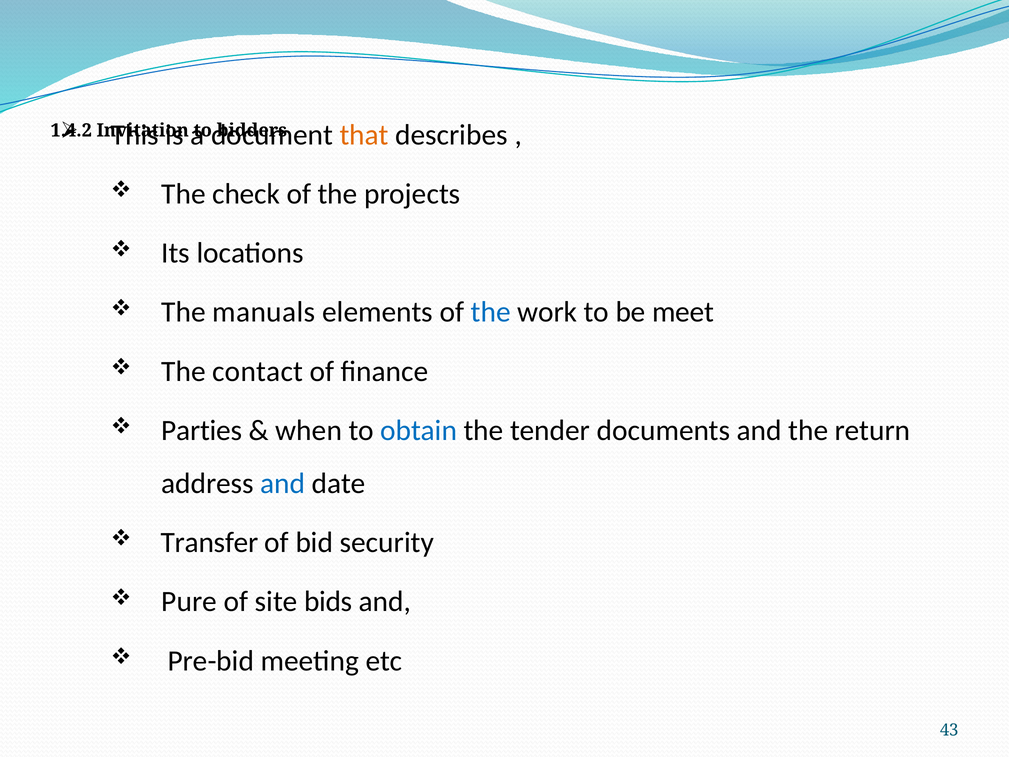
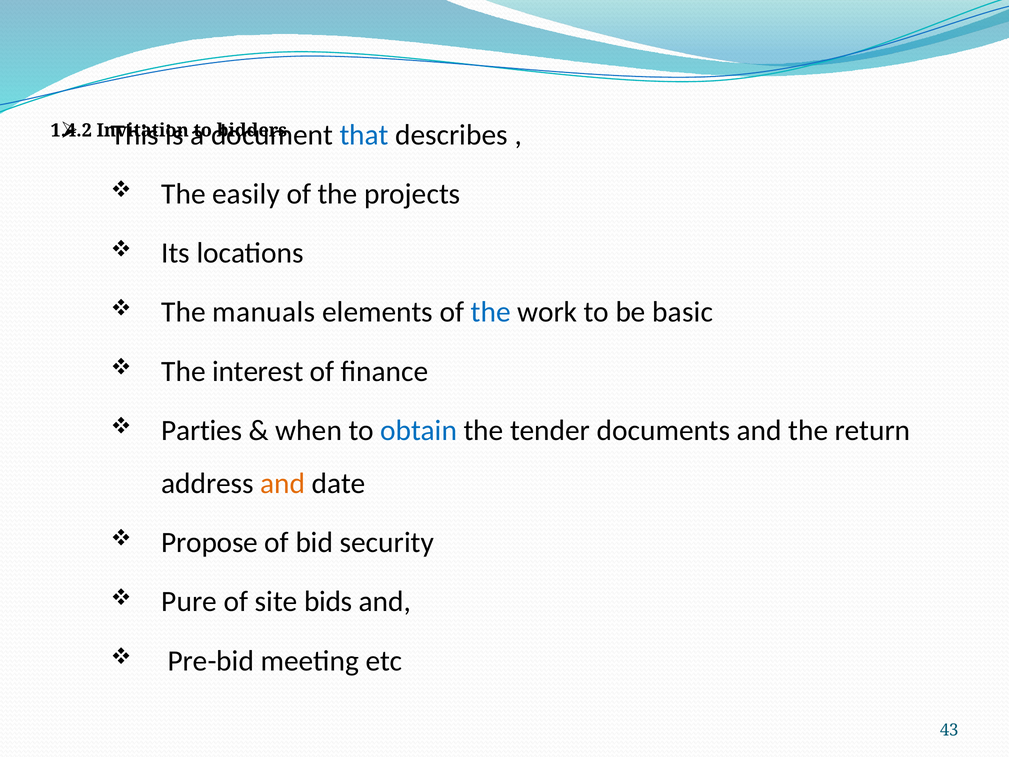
that colour: orange -> blue (364, 135)
check: check -> easily (246, 194)
meet: meet -> basic (683, 312)
contact: contact -> interest (258, 371)
and colour: blue -> orange (283, 483)
Transfer: Transfer -> Propose (210, 542)
